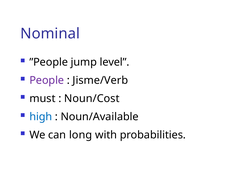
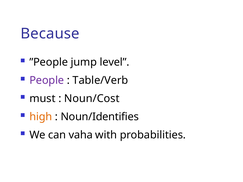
Nominal: Nominal -> Because (50, 34)
Jisme/Verb: Jisme/Verb -> Table/Verb (100, 80)
high colour: blue -> orange (41, 117)
Noun/Available: Noun/Available -> Noun/Identifies (100, 117)
long: long -> vaha (81, 135)
